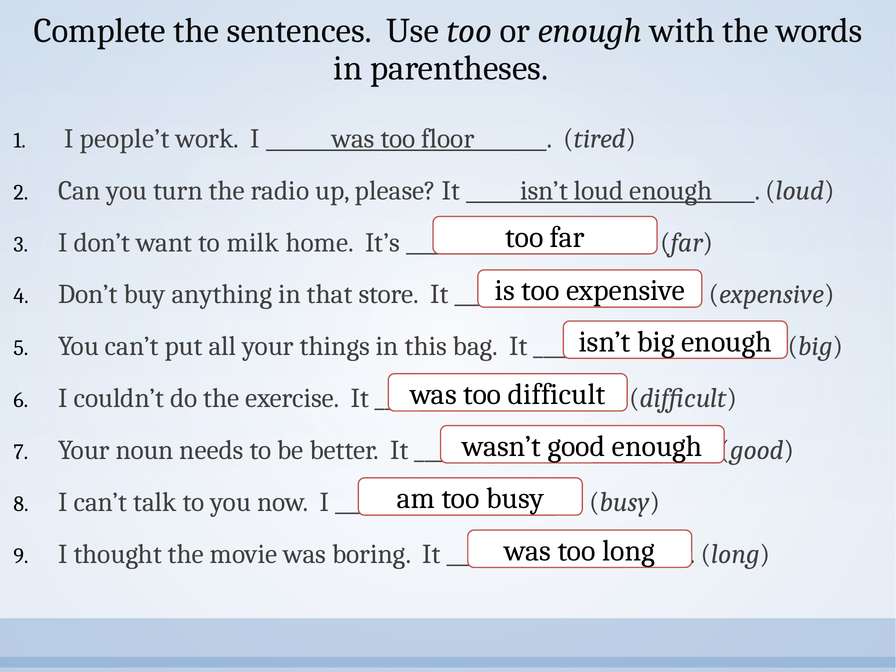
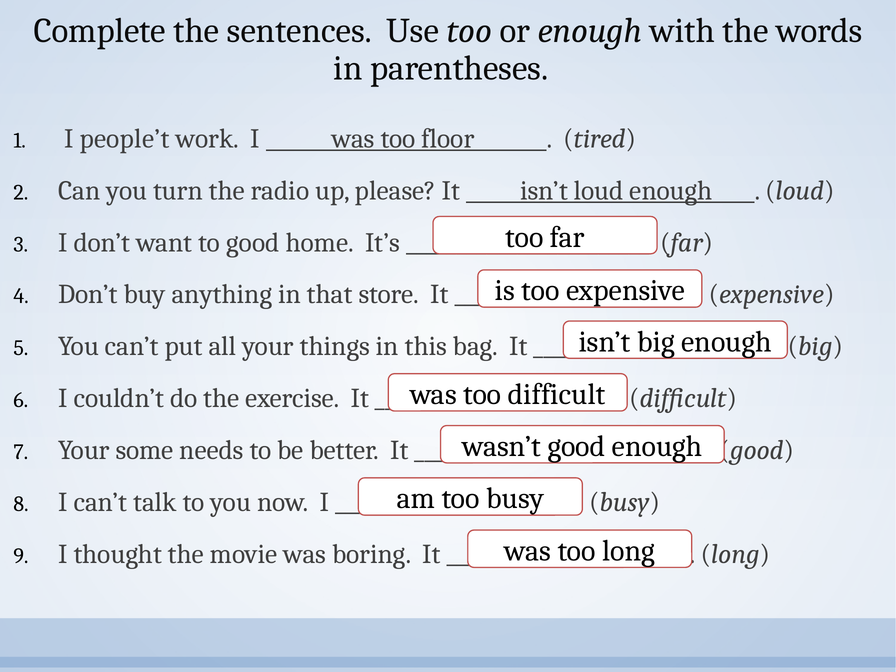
to milk: milk -> good (253, 242)
noun: noun -> some (145, 450)
